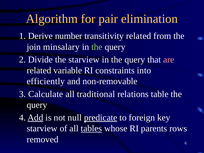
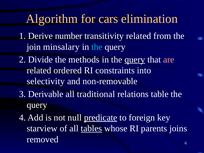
pair: pair -> cars (108, 19)
the colour: light green -> light blue (97, 47)
the starview: starview -> methods (84, 60)
query underline: none -> present (135, 60)
variable: variable -> ordered (68, 70)
efficiently: efficiently -> selectivity (46, 81)
Calculate: Calculate -> Derivable (46, 94)
Add underline: present -> none (35, 118)
rows: rows -> joins (178, 128)
